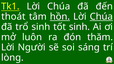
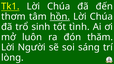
thoát: thoát -> thơm (13, 17)
Chúa underline: present -> none (101, 17)
tốt sinh: sinh -> tình (79, 27)
